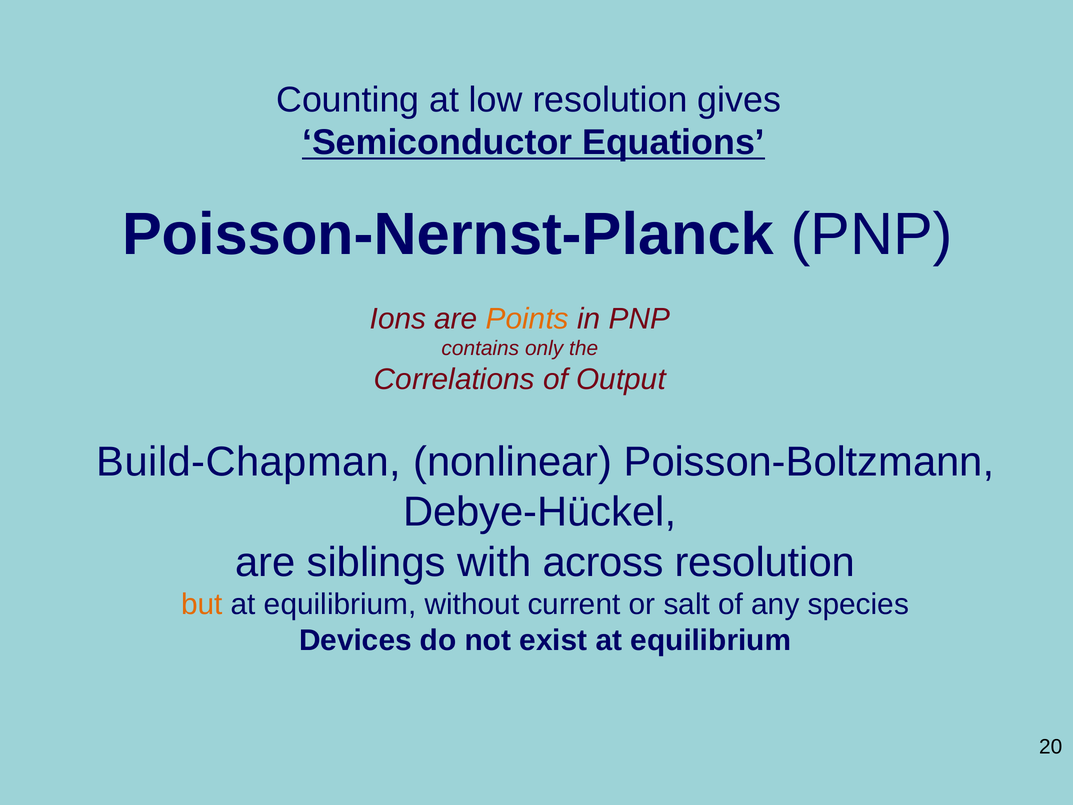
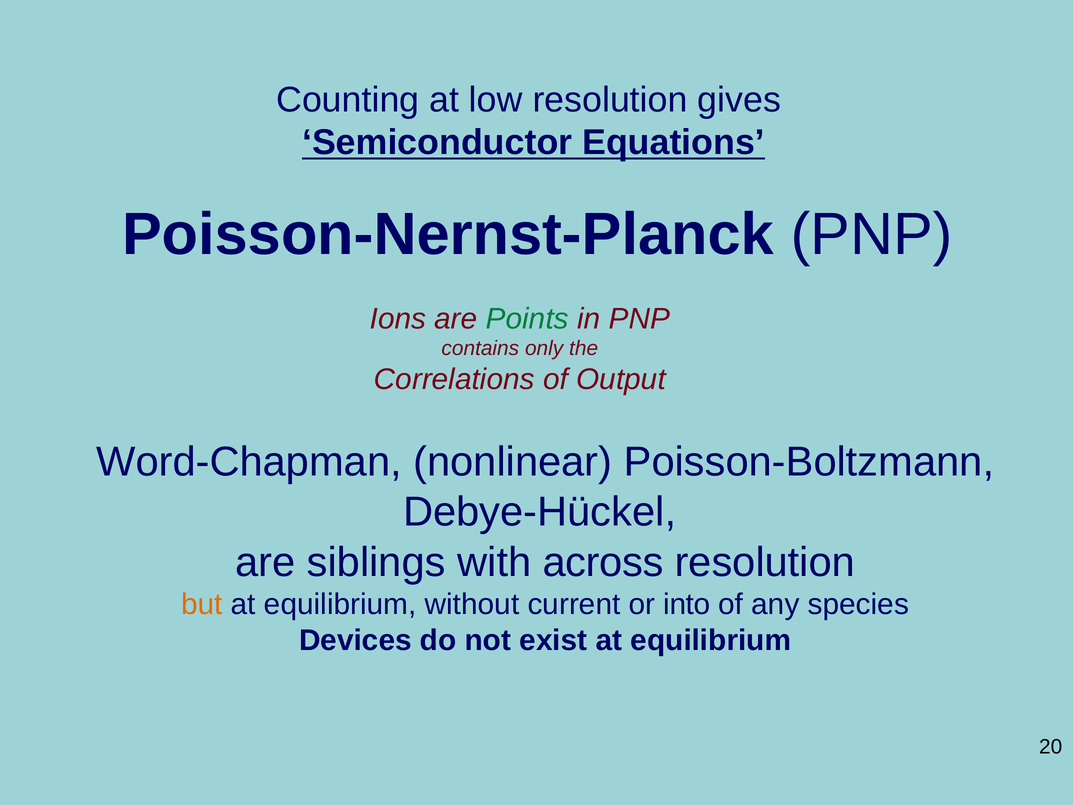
Points colour: orange -> green (527, 319)
Build-Chapman: Build-Chapman -> Word-Chapman (249, 462)
salt: salt -> into (687, 604)
